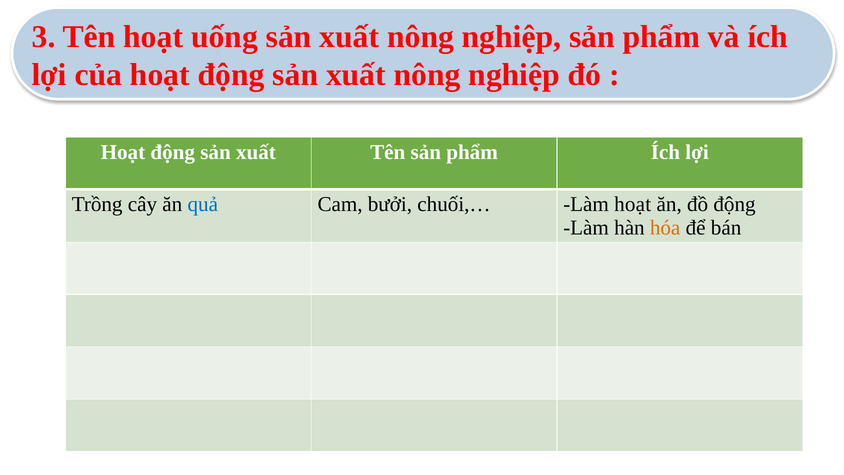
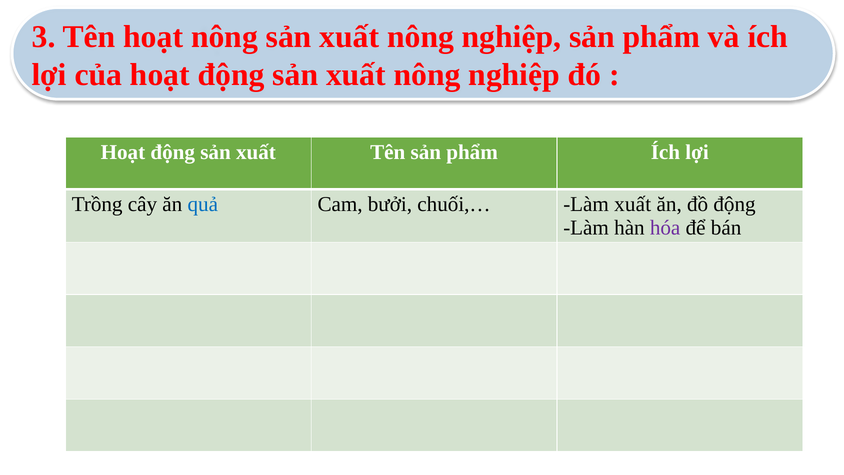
hoạt uống: uống -> nông (224, 37)
Làm hoạt: hoạt -> xuất (633, 204)
hóa colour: orange -> purple (665, 228)
